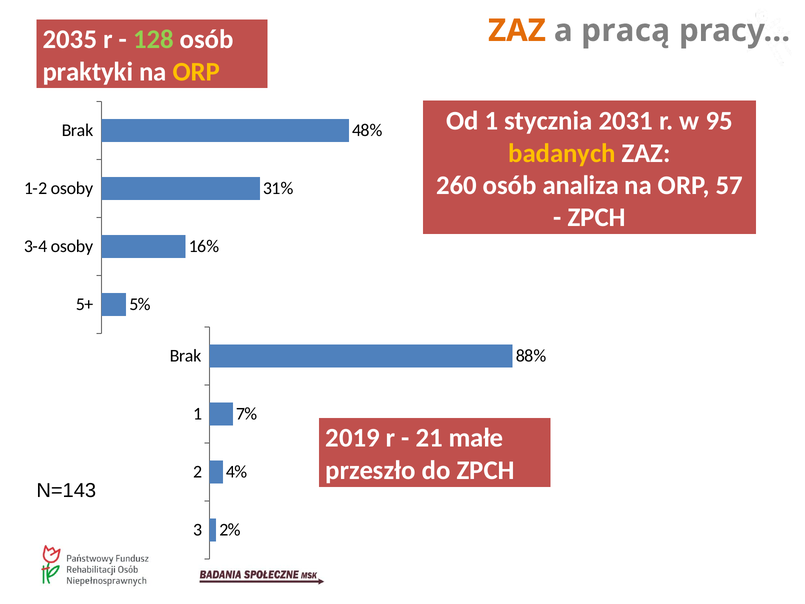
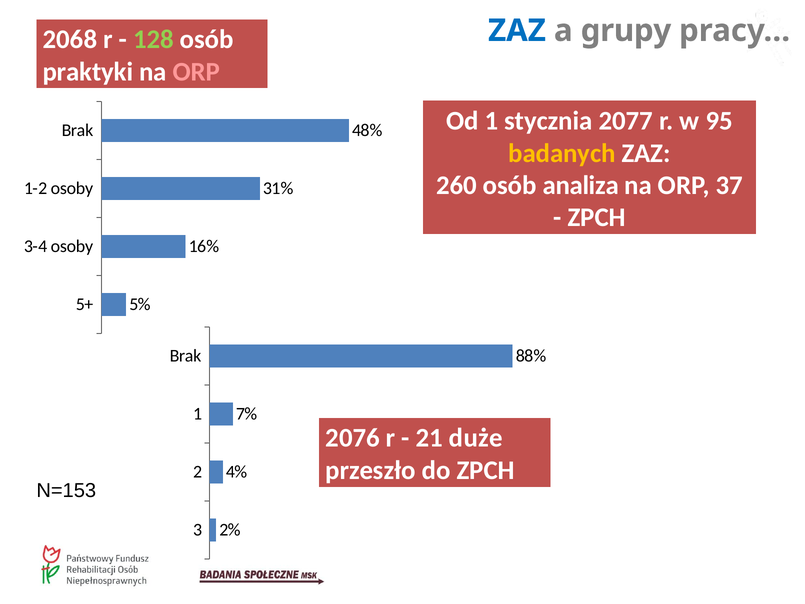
ZAZ colour: orange -> blue (517, 31)
pracą: pracą -> grupy (626, 31)
2035: 2035 -> 2068 (70, 40)
ORP colour: yellow -> pink (196, 72)
2031: 2031 -> 2077 (626, 121)
57: 57 -> 37 (729, 185)
2019: 2019 -> 2076 (353, 438)
małe: małe -> duże (476, 438)
N=143: N=143 -> N=153 (66, 490)
